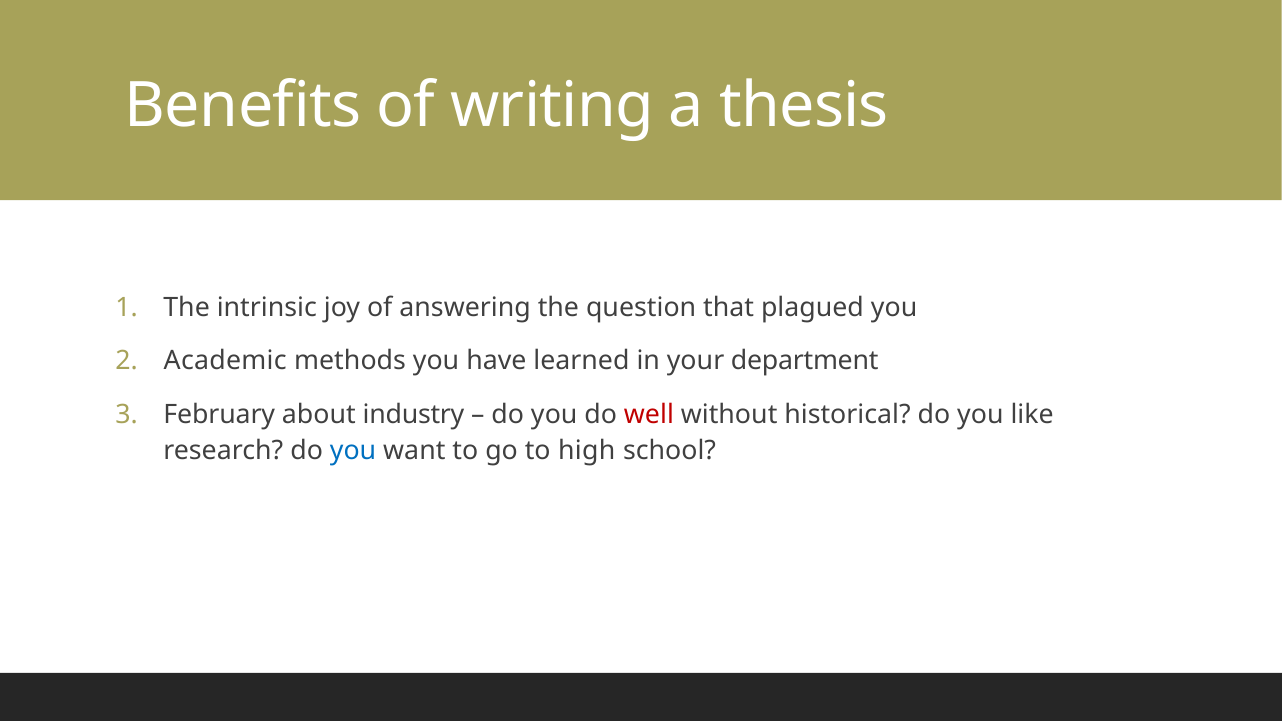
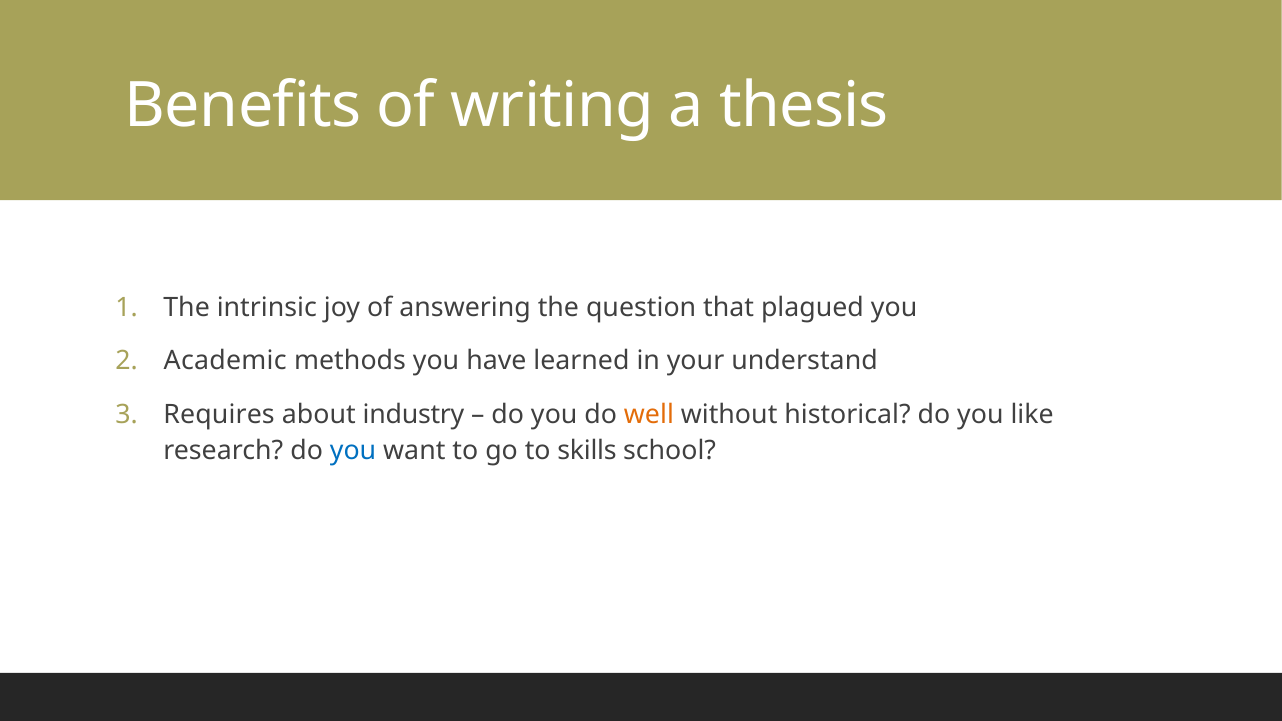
department: department -> understand (805, 361)
February: February -> Requires (219, 415)
well colour: red -> orange (649, 415)
high: high -> skills (587, 451)
